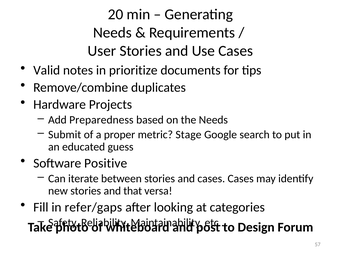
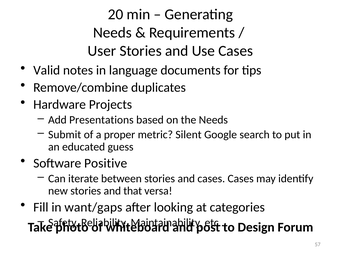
prioritize: prioritize -> language (133, 70)
Preparedness: Preparedness -> Presentations (101, 120)
Stage: Stage -> Silent (189, 134)
refer/gaps: refer/gaps -> want/gaps (93, 207)
